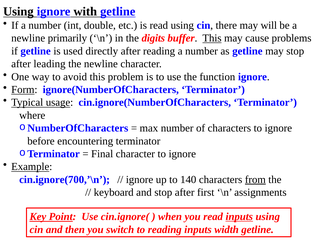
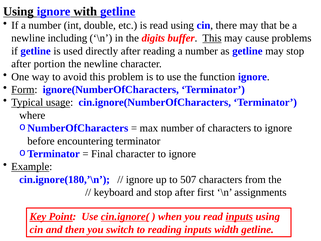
will: will -> that (269, 25)
primarily: primarily -> including (67, 38)
leading: leading -> portion (49, 64)
cin.ignore(700,’\n: cin.ignore(700,’\n -> cin.ignore(180,’\n (65, 179)
140: 140 -> 507 (188, 179)
from underline: present -> none (255, 179)
cin.ignore( underline: none -> present (125, 216)
